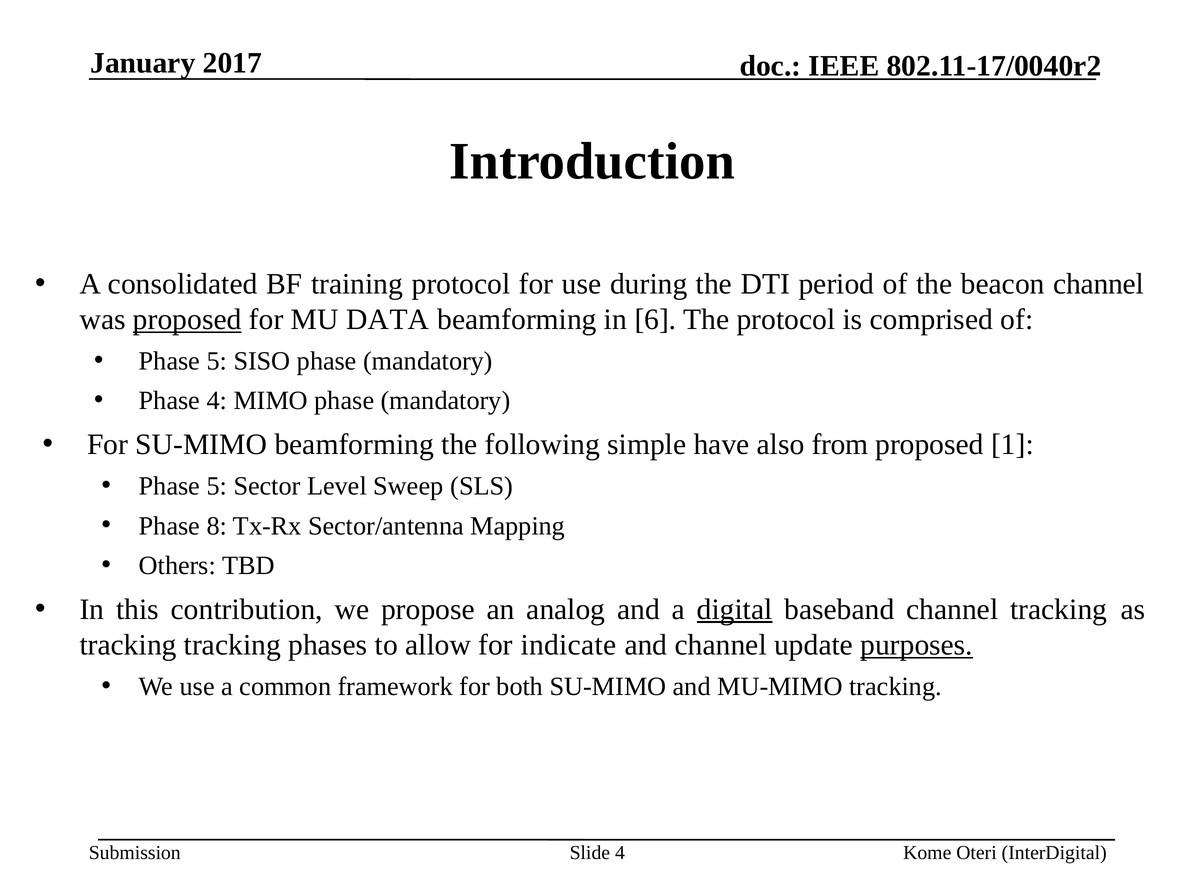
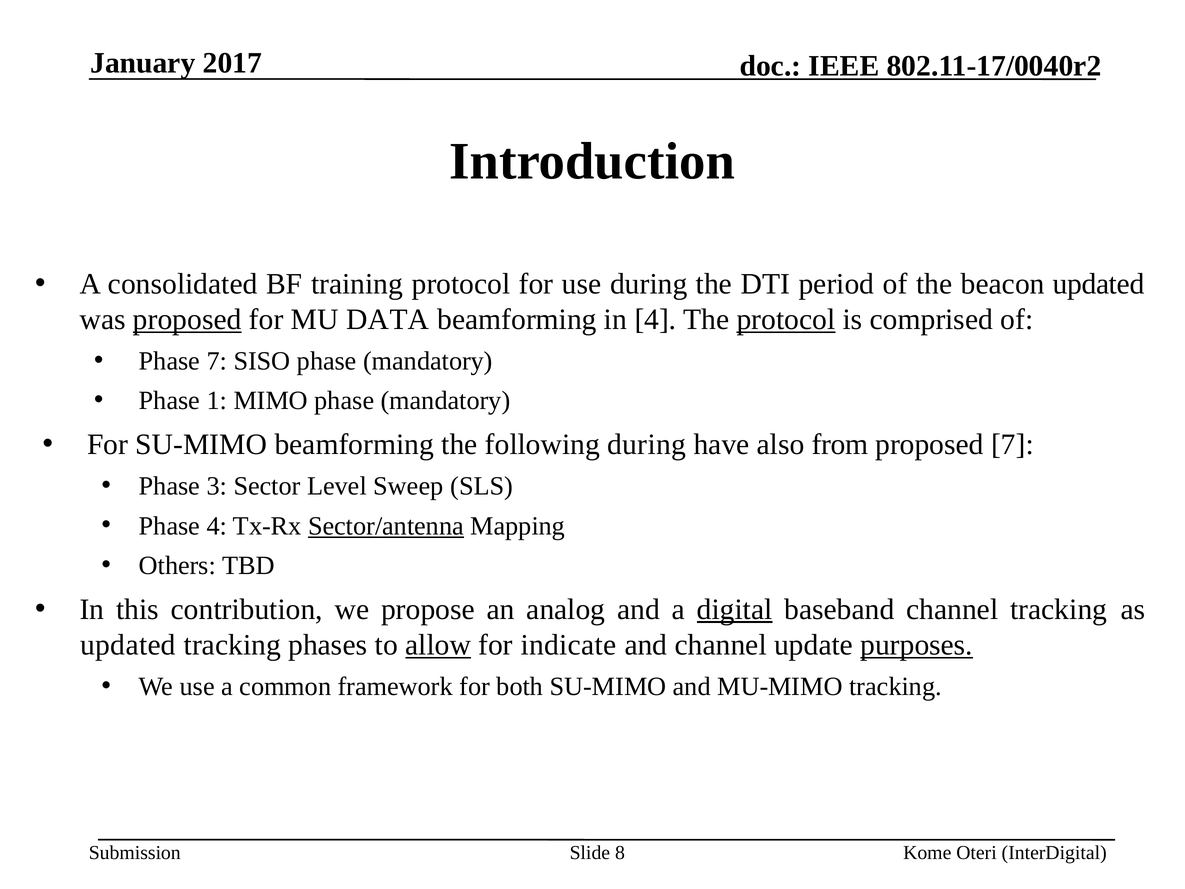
beacon channel: channel -> updated (1099, 284)
in 6: 6 -> 4 (655, 319)
protocol underline: none -> present (786, 319)
5: 5 -> 7 (217, 361)
Phase 4: 4 -> 1 (217, 401)
following simple: simple -> during (647, 444)
proposed 1: 1 -> 7 (1012, 444)
5: 5 -> 3 (217, 486)
Phase 8: 8 -> 4 (217, 526)
Sector/antenna underline: none -> present (386, 526)
tracking: tracking -> updated (128, 645)
allow underline: none -> present (438, 645)
Slide 4: 4 -> 8 (620, 852)
